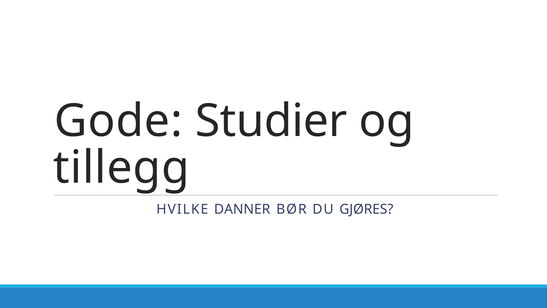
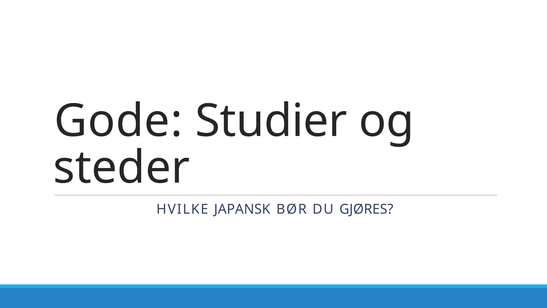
tillegg: tillegg -> steder (122, 168)
DANNER: DANNER -> JAPANSK (242, 209)
